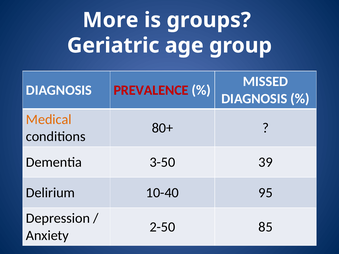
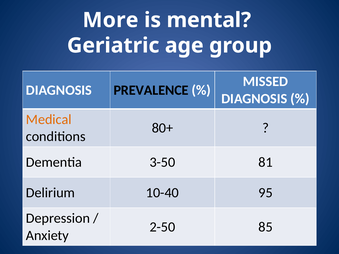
groups: groups -> mental (209, 20)
PREVALENCE colour: red -> black (151, 90)
39: 39 -> 81 (266, 162)
